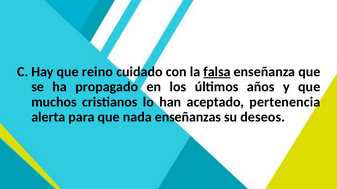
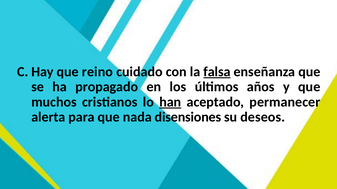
han underline: none -> present (170, 102)
pertenencia: pertenencia -> permanecer (285, 102)
enseñanzas: enseñanzas -> disensiones (188, 117)
